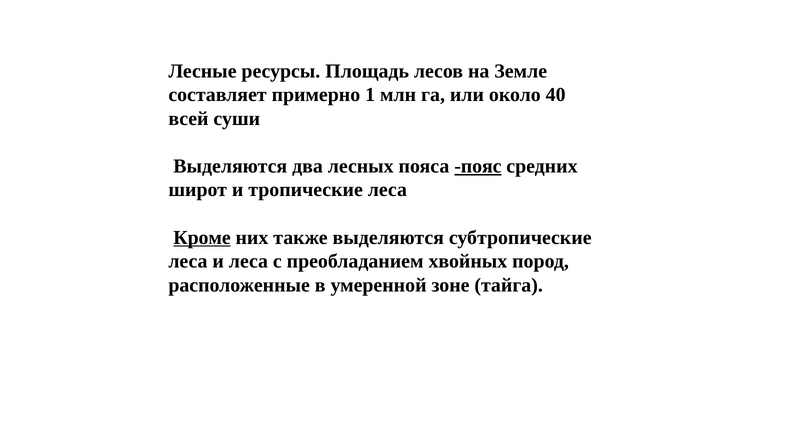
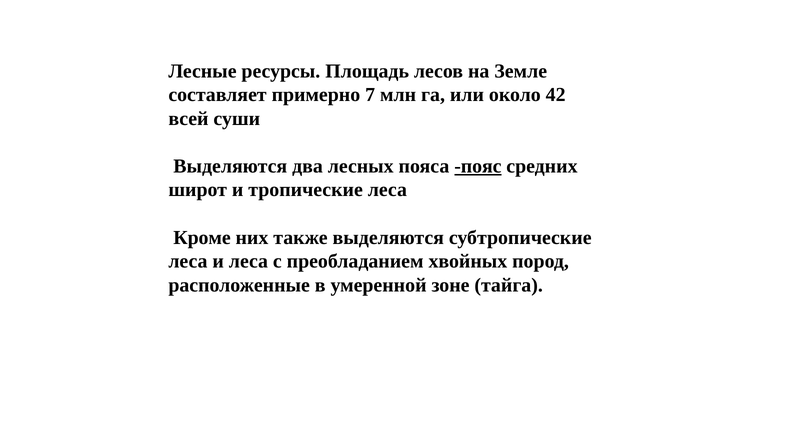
1: 1 -> 7 (370, 95)
40: 40 -> 42 (556, 95)
Кроме underline: present -> none (202, 238)
